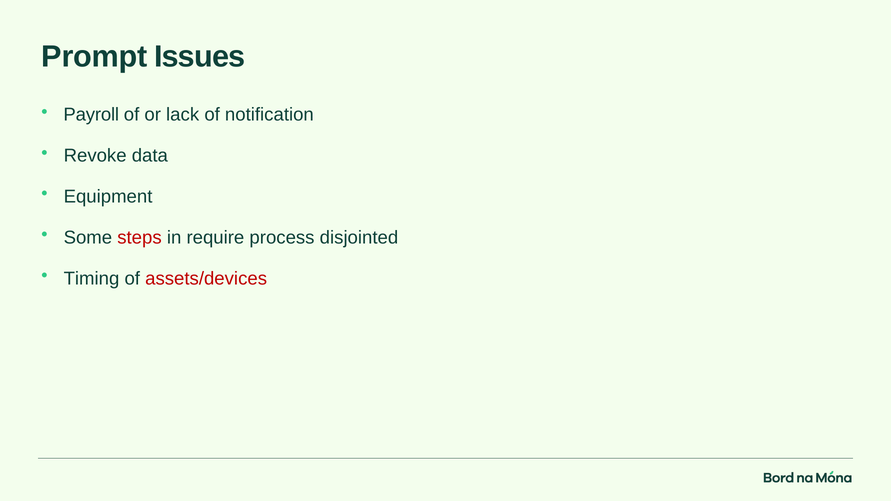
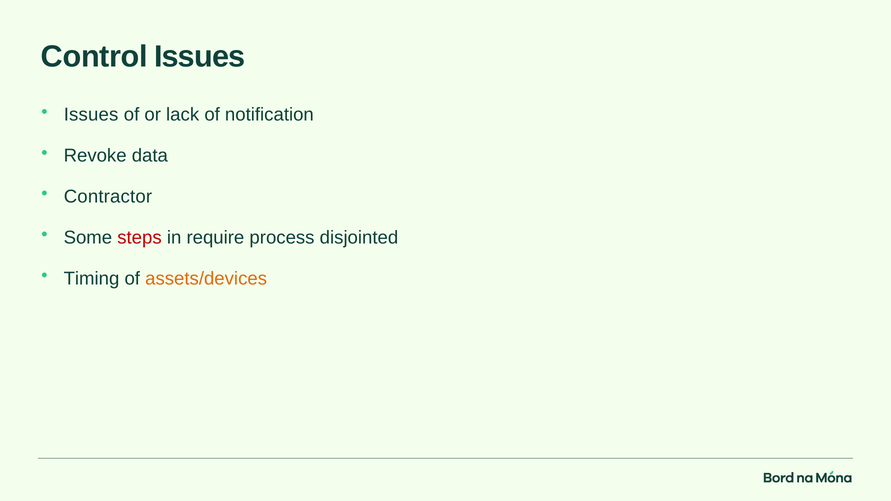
Prompt: Prompt -> Control (94, 57)
Payroll: Payroll -> Issues (91, 115)
Equipment: Equipment -> Contractor (108, 197)
assets/devices colour: red -> orange (206, 278)
